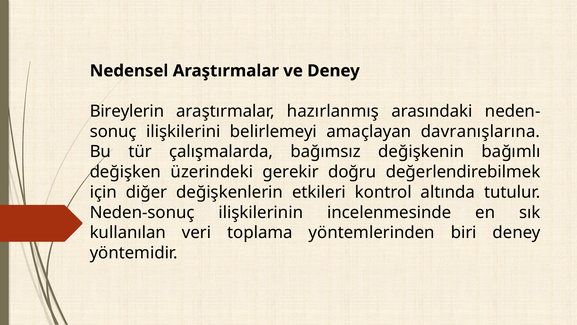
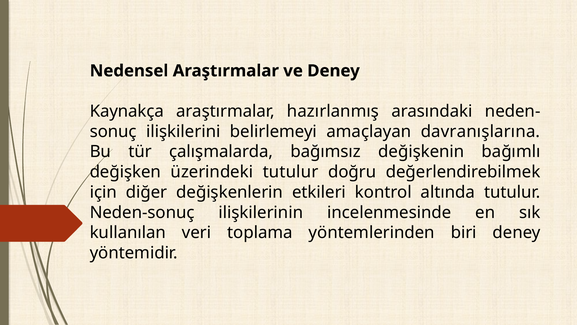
Bireylerin: Bireylerin -> Kaynakça (127, 111)
üzerindeki gerekir: gerekir -> tutulur (291, 172)
